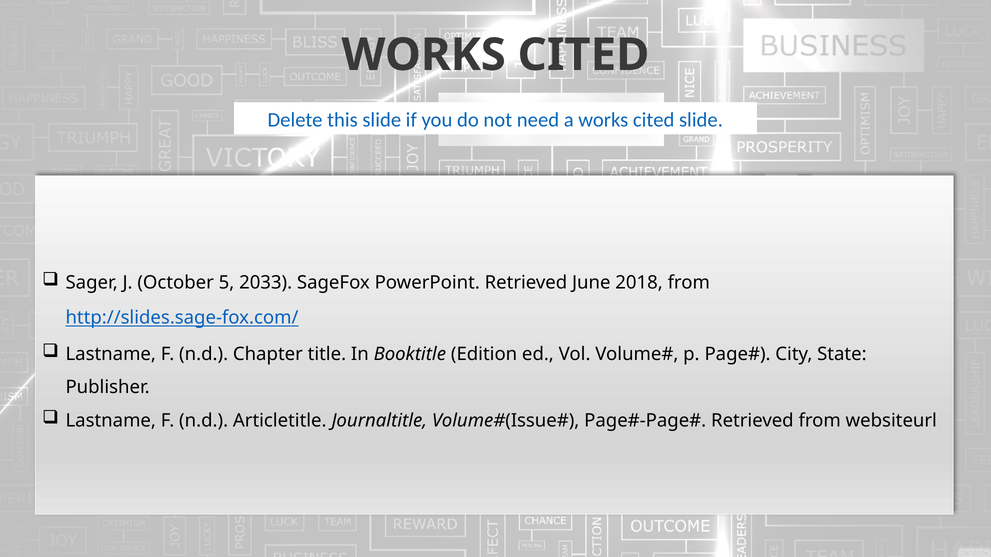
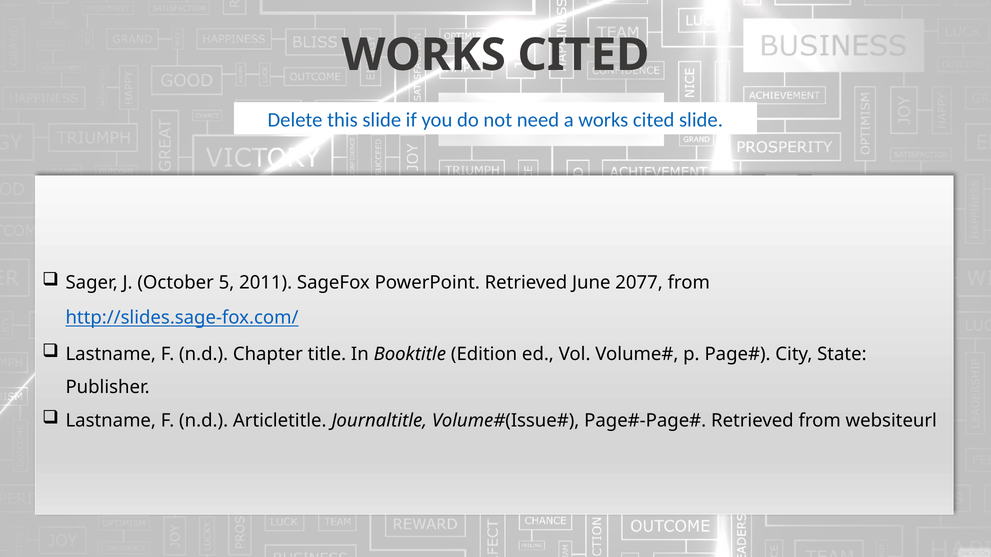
2033: 2033 -> 2011 (266, 283)
2018: 2018 -> 2077 (639, 283)
